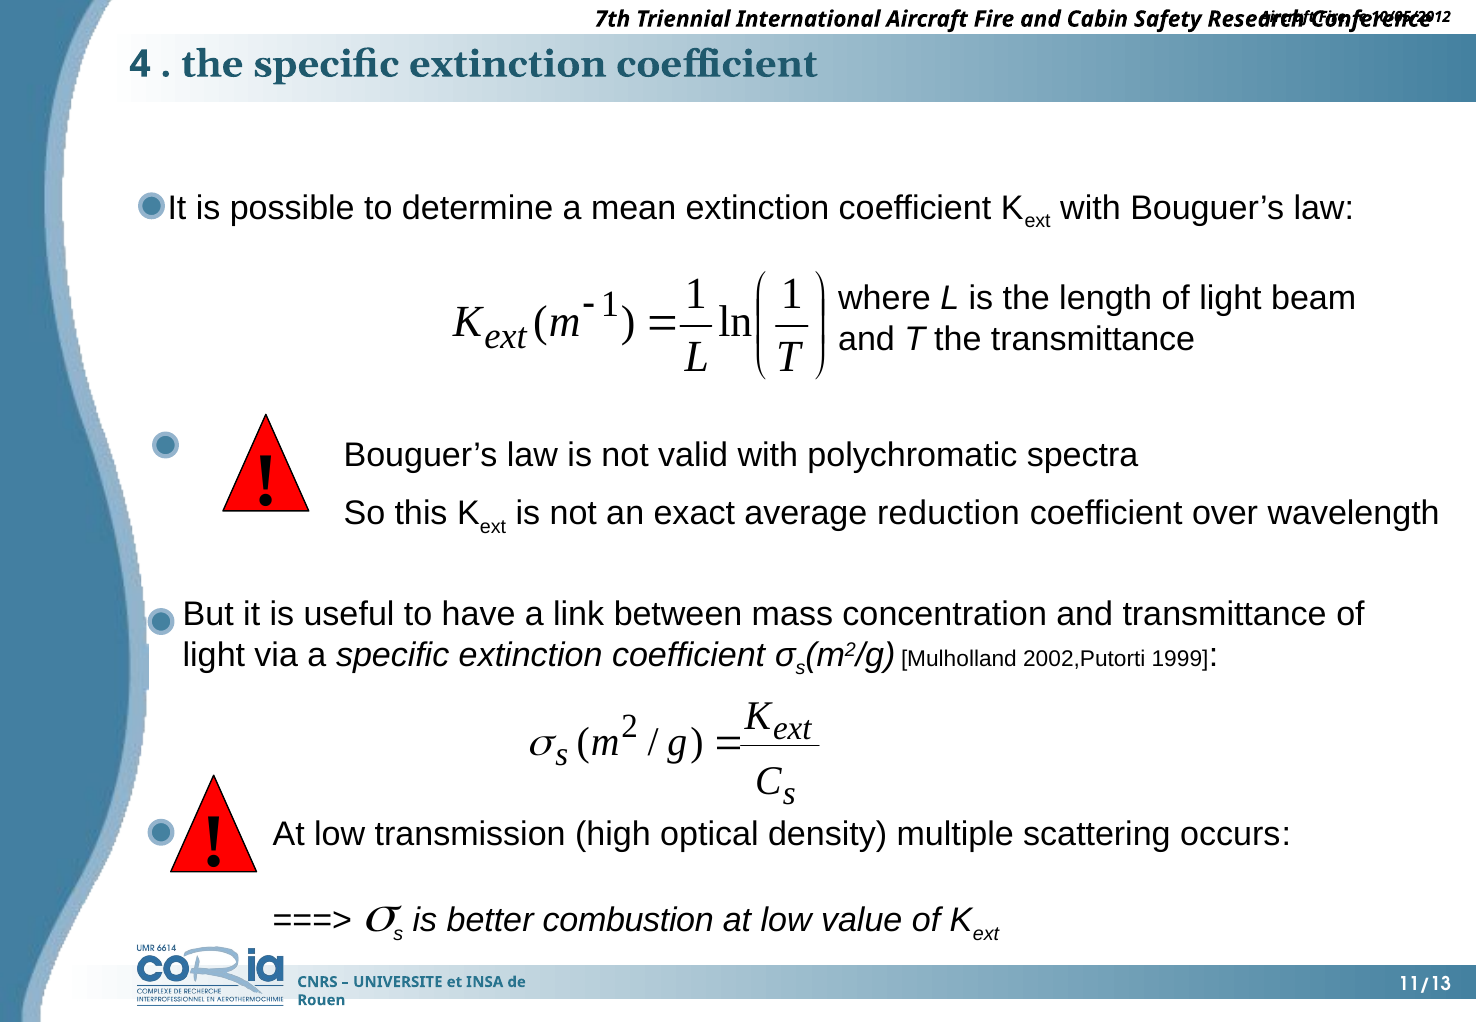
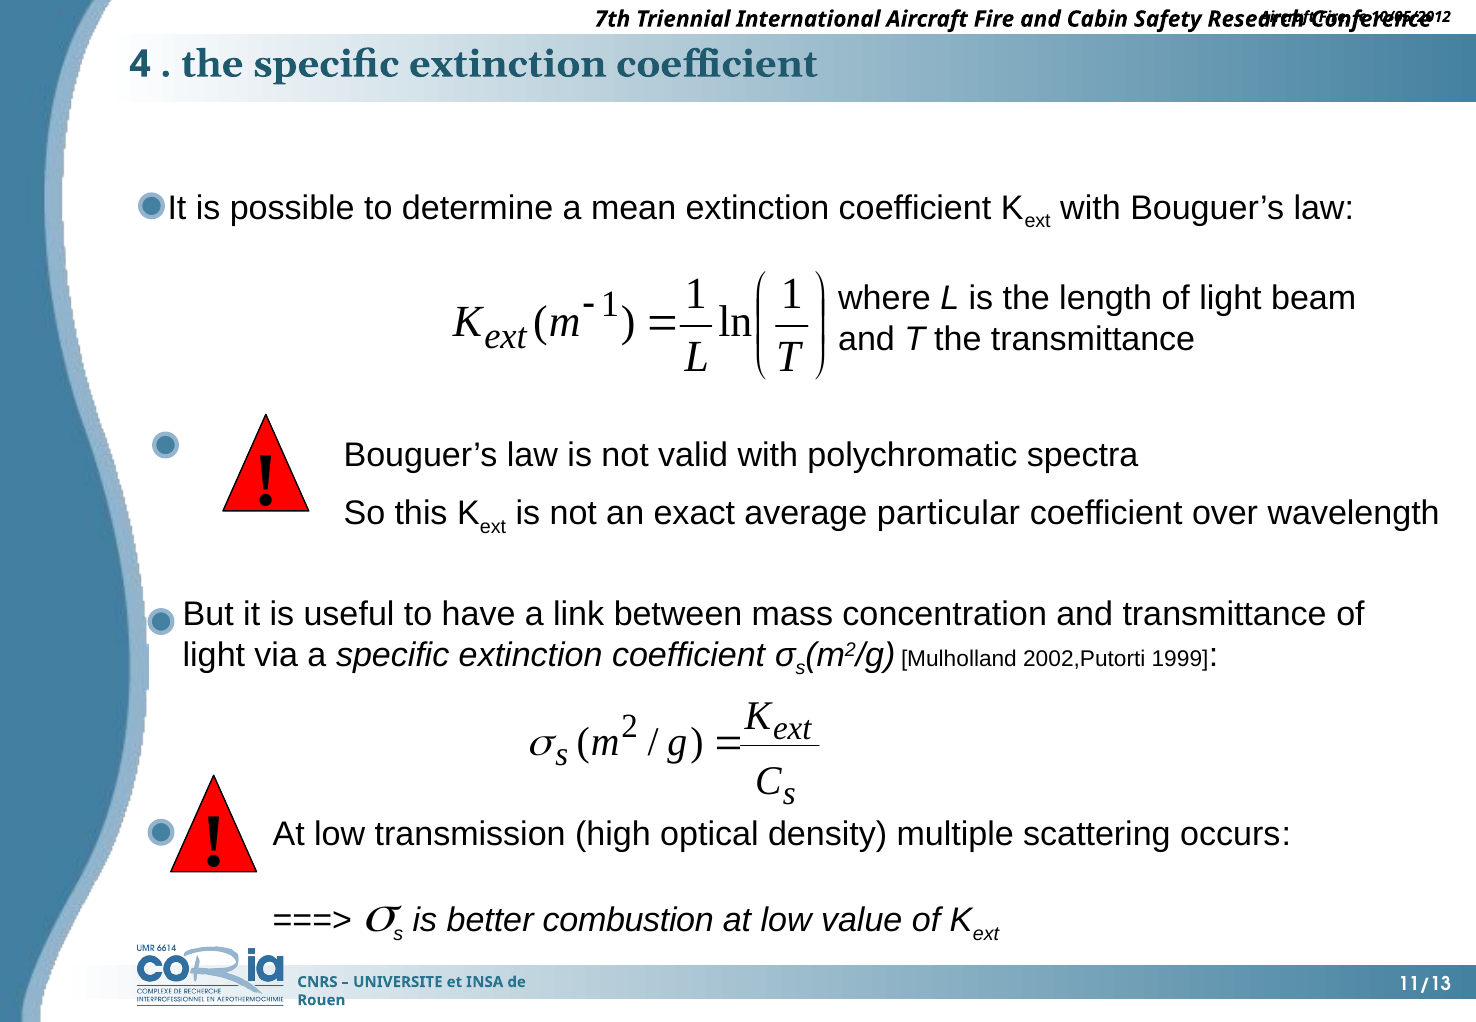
reduction: reduction -> particular (948, 513)
